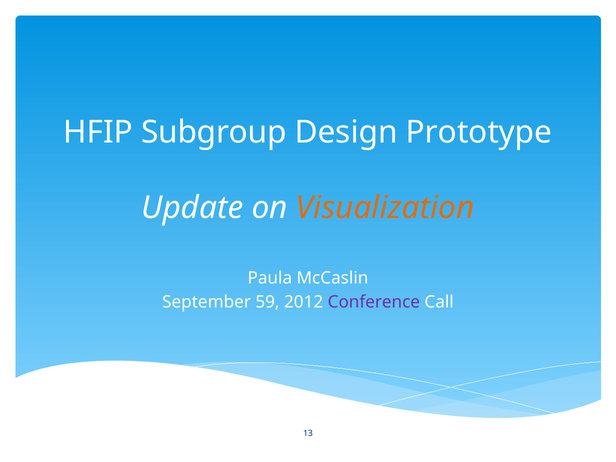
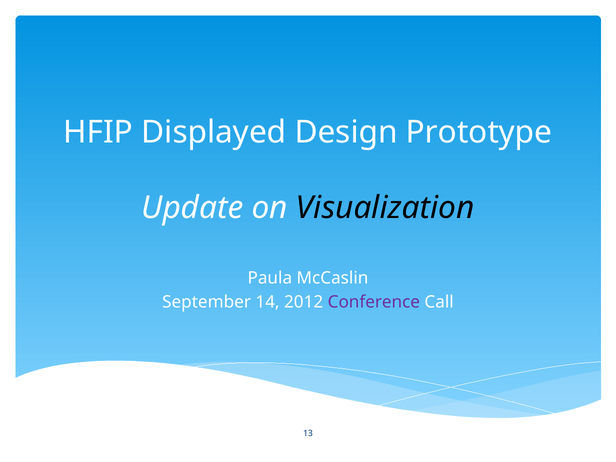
Subgroup: Subgroup -> Displayed (214, 132)
Visualization colour: orange -> black (385, 208)
59: 59 -> 14 (267, 302)
